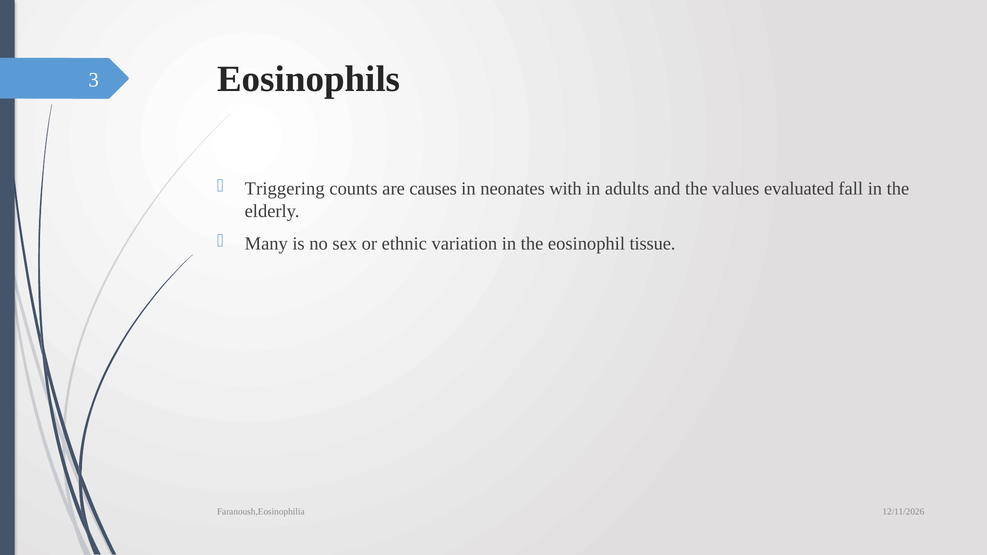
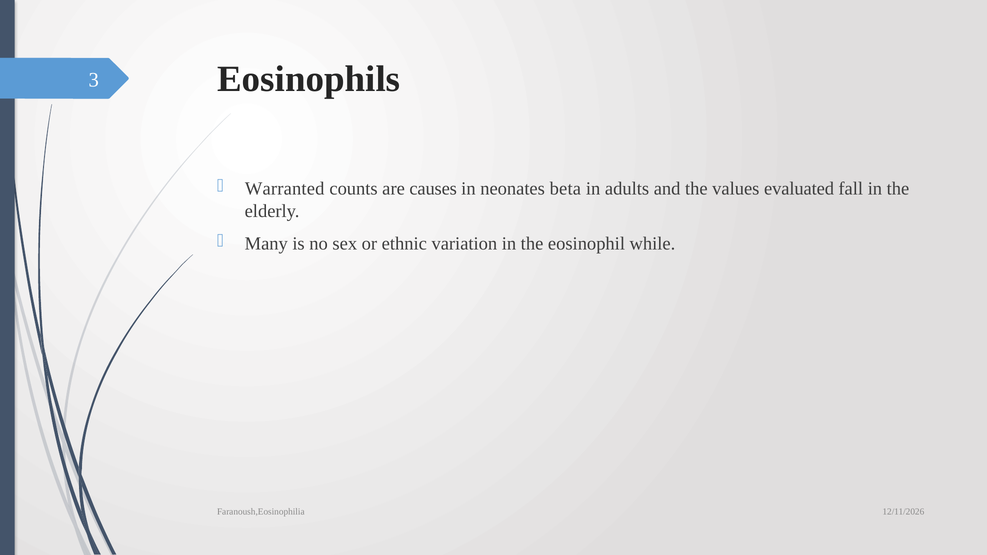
Triggering: Triggering -> Warranted (285, 189)
with: with -> beta (565, 189)
tissue: tissue -> while (652, 244)
